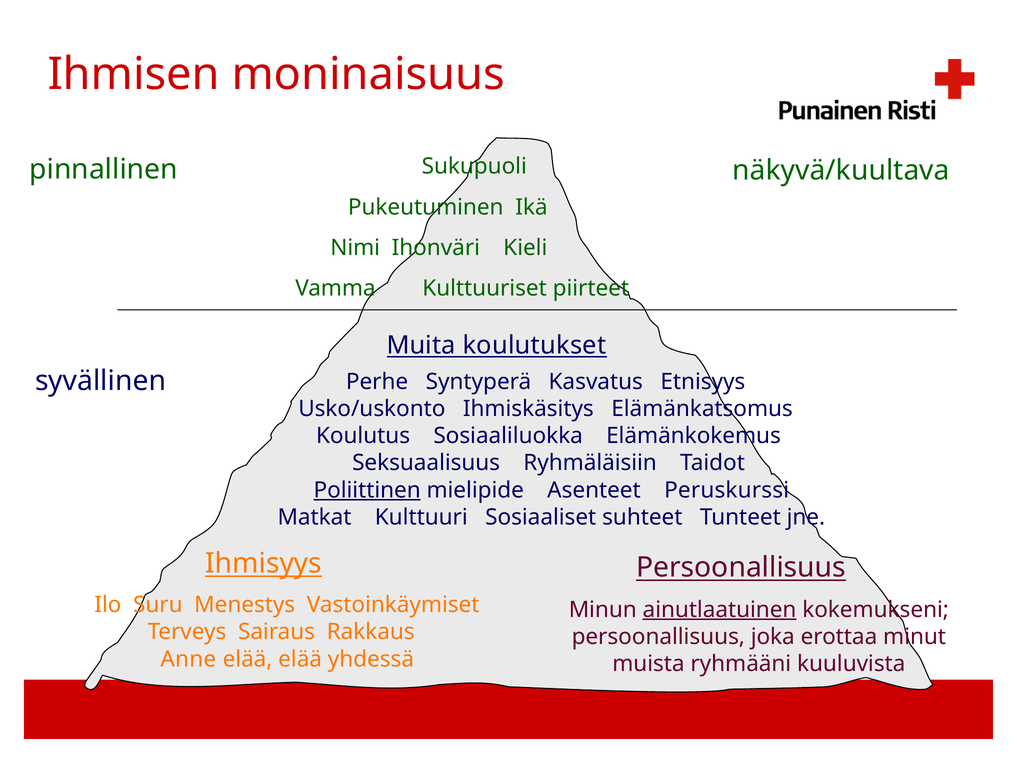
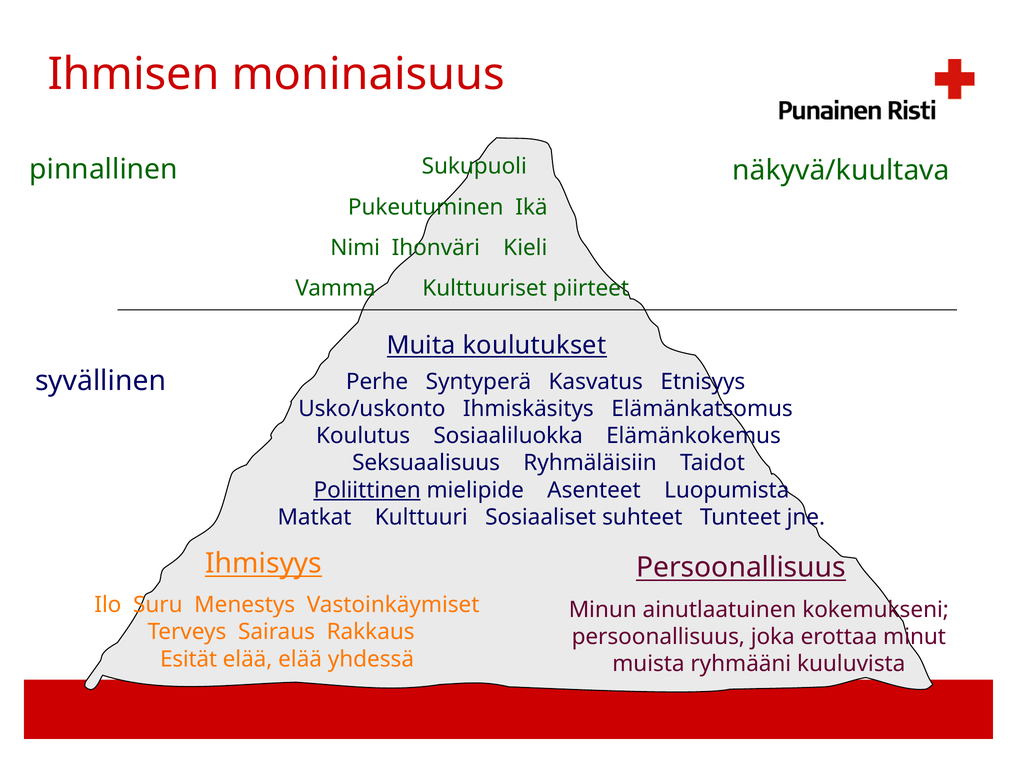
Peruskurssi: Peruskurssi -> Luopumista (727, 490)
ainutlaatuinen underline: present -> none (720, 609)
Anne: Anne -> Esität (189, 659)
